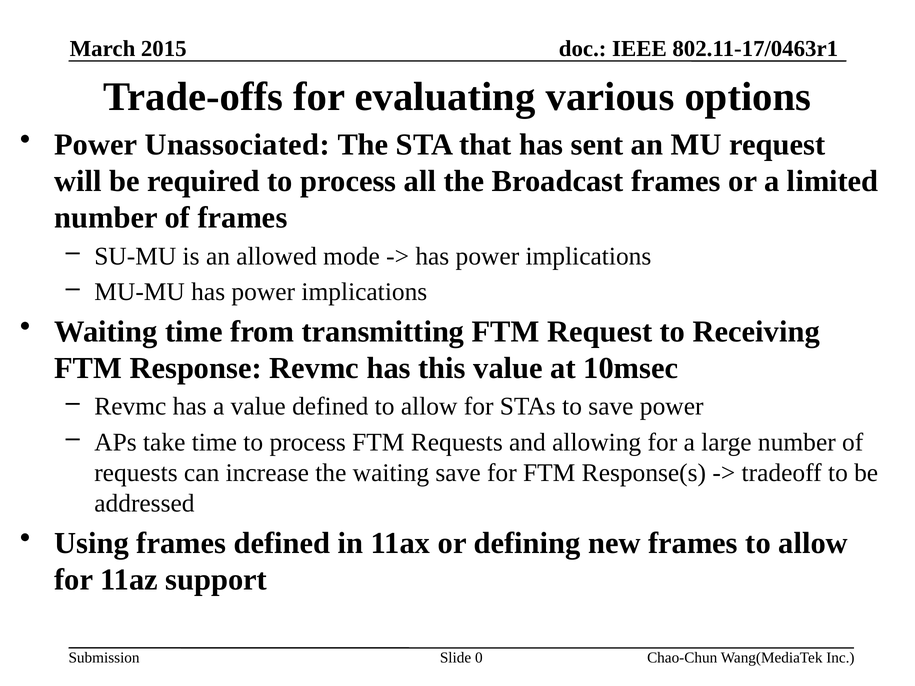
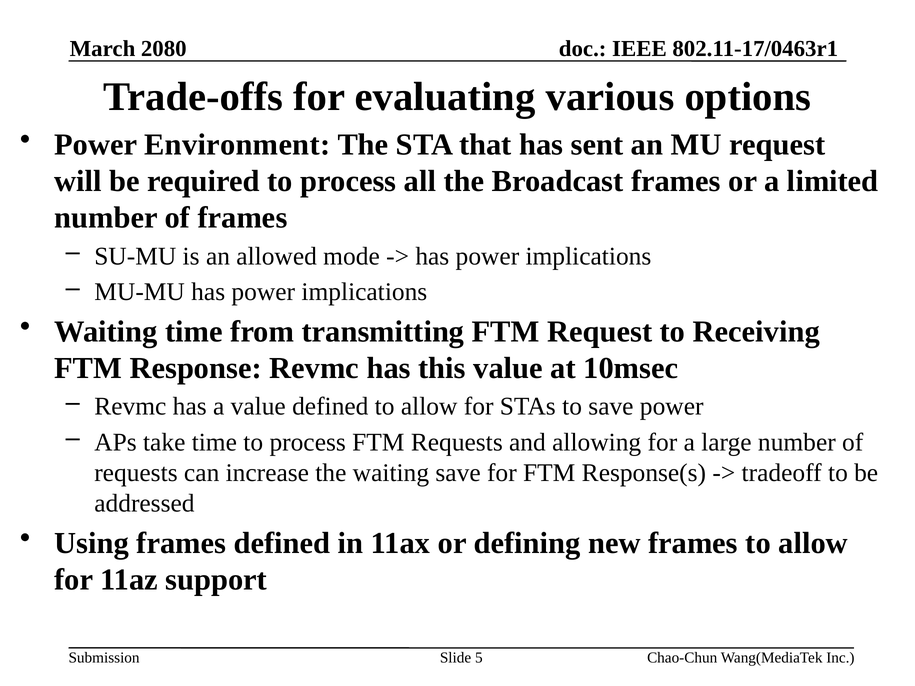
2015: 2015 -> 2080 (164, 49)
Unassociated: Unassociated -> Environment (237, 145)
0: 0 -> 5 (479, 658)
